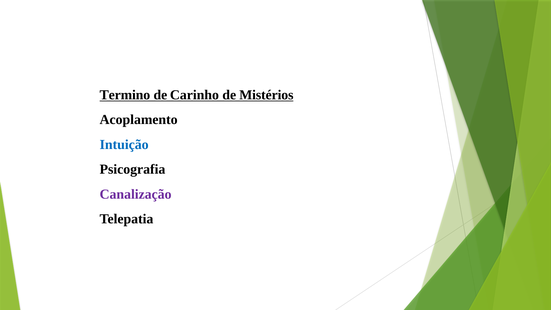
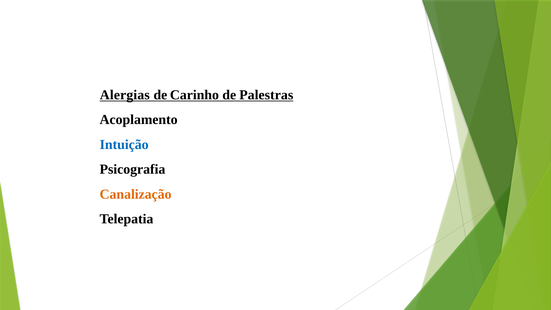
Termino: Termino -> Alergias (125, 95)
Mistérios: Mistérios -> Palestras (266, 95)
Canalização colour: purple -> orange (136, 194)
